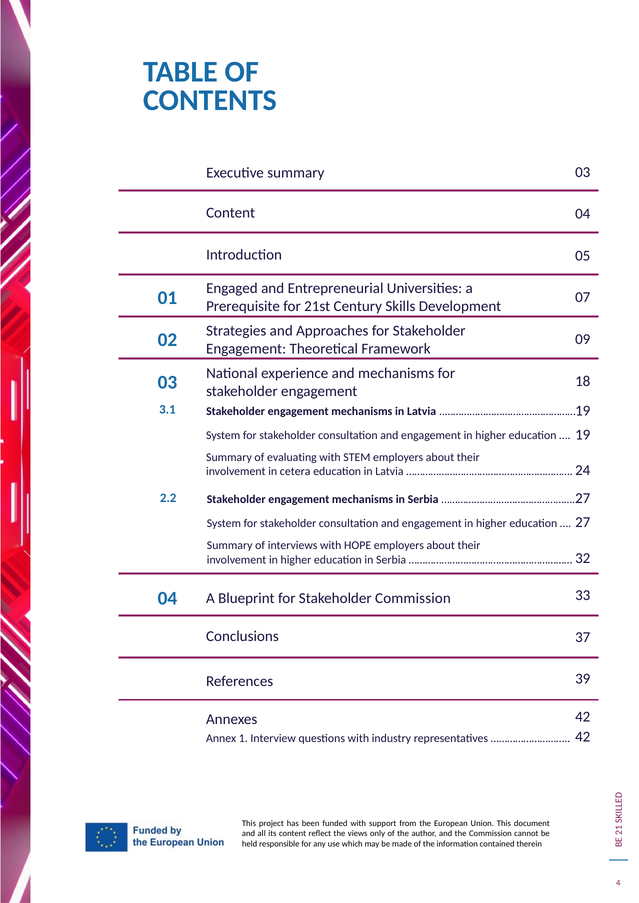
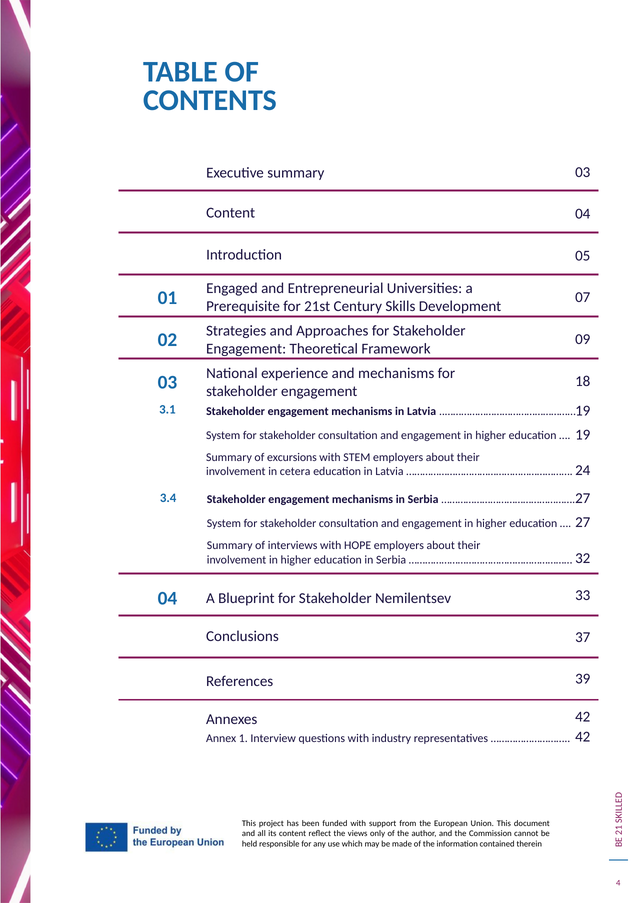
evaluating: evaluating -> excursions (292, 458)
2.2: 2.2 -> 3.4 (168, 498)
Stakeholder Commission: Commission -> Nemilentsev (413, 599)
